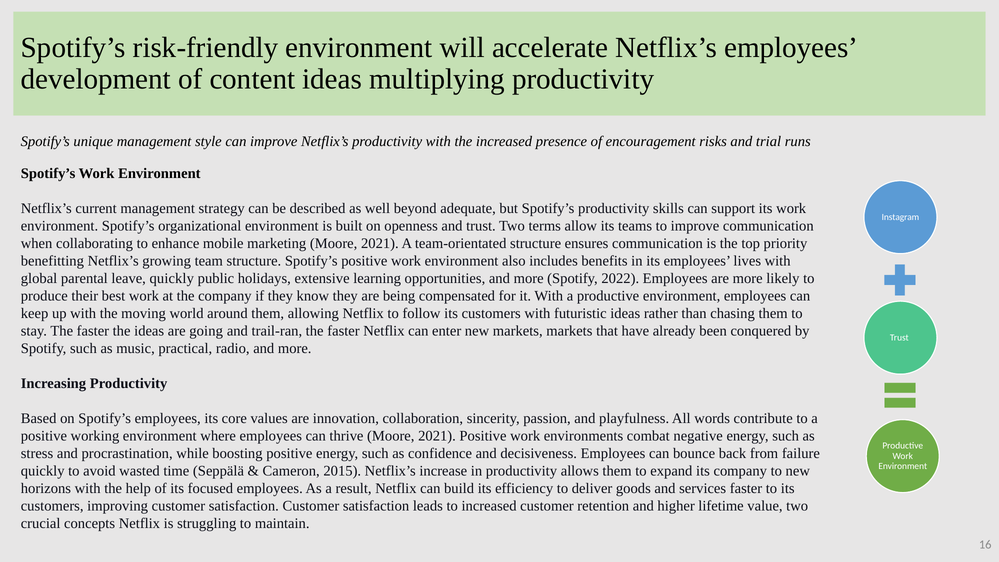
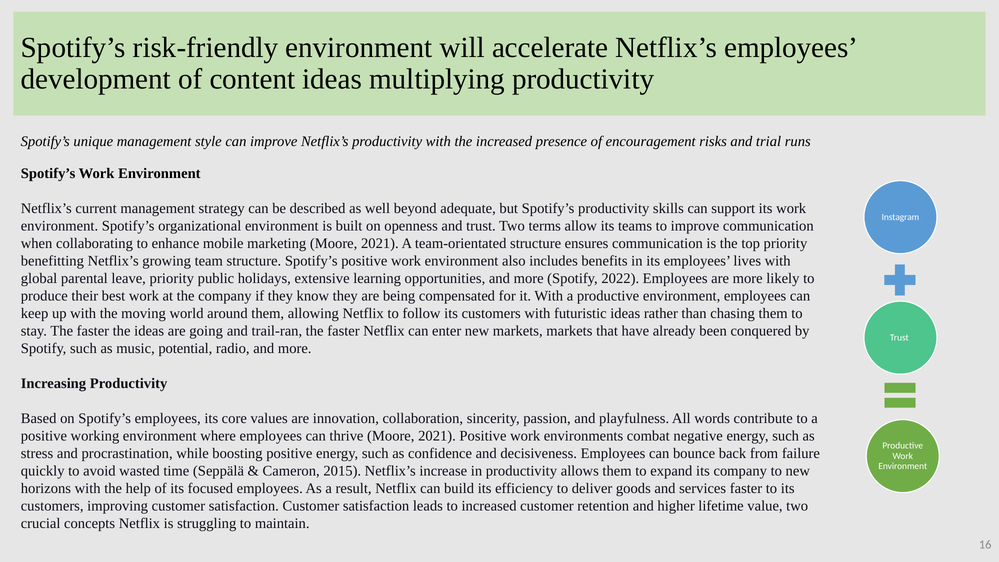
leave quickly: quickly -> priority (172, 278)
practical: practical -> potential (185, 348)
